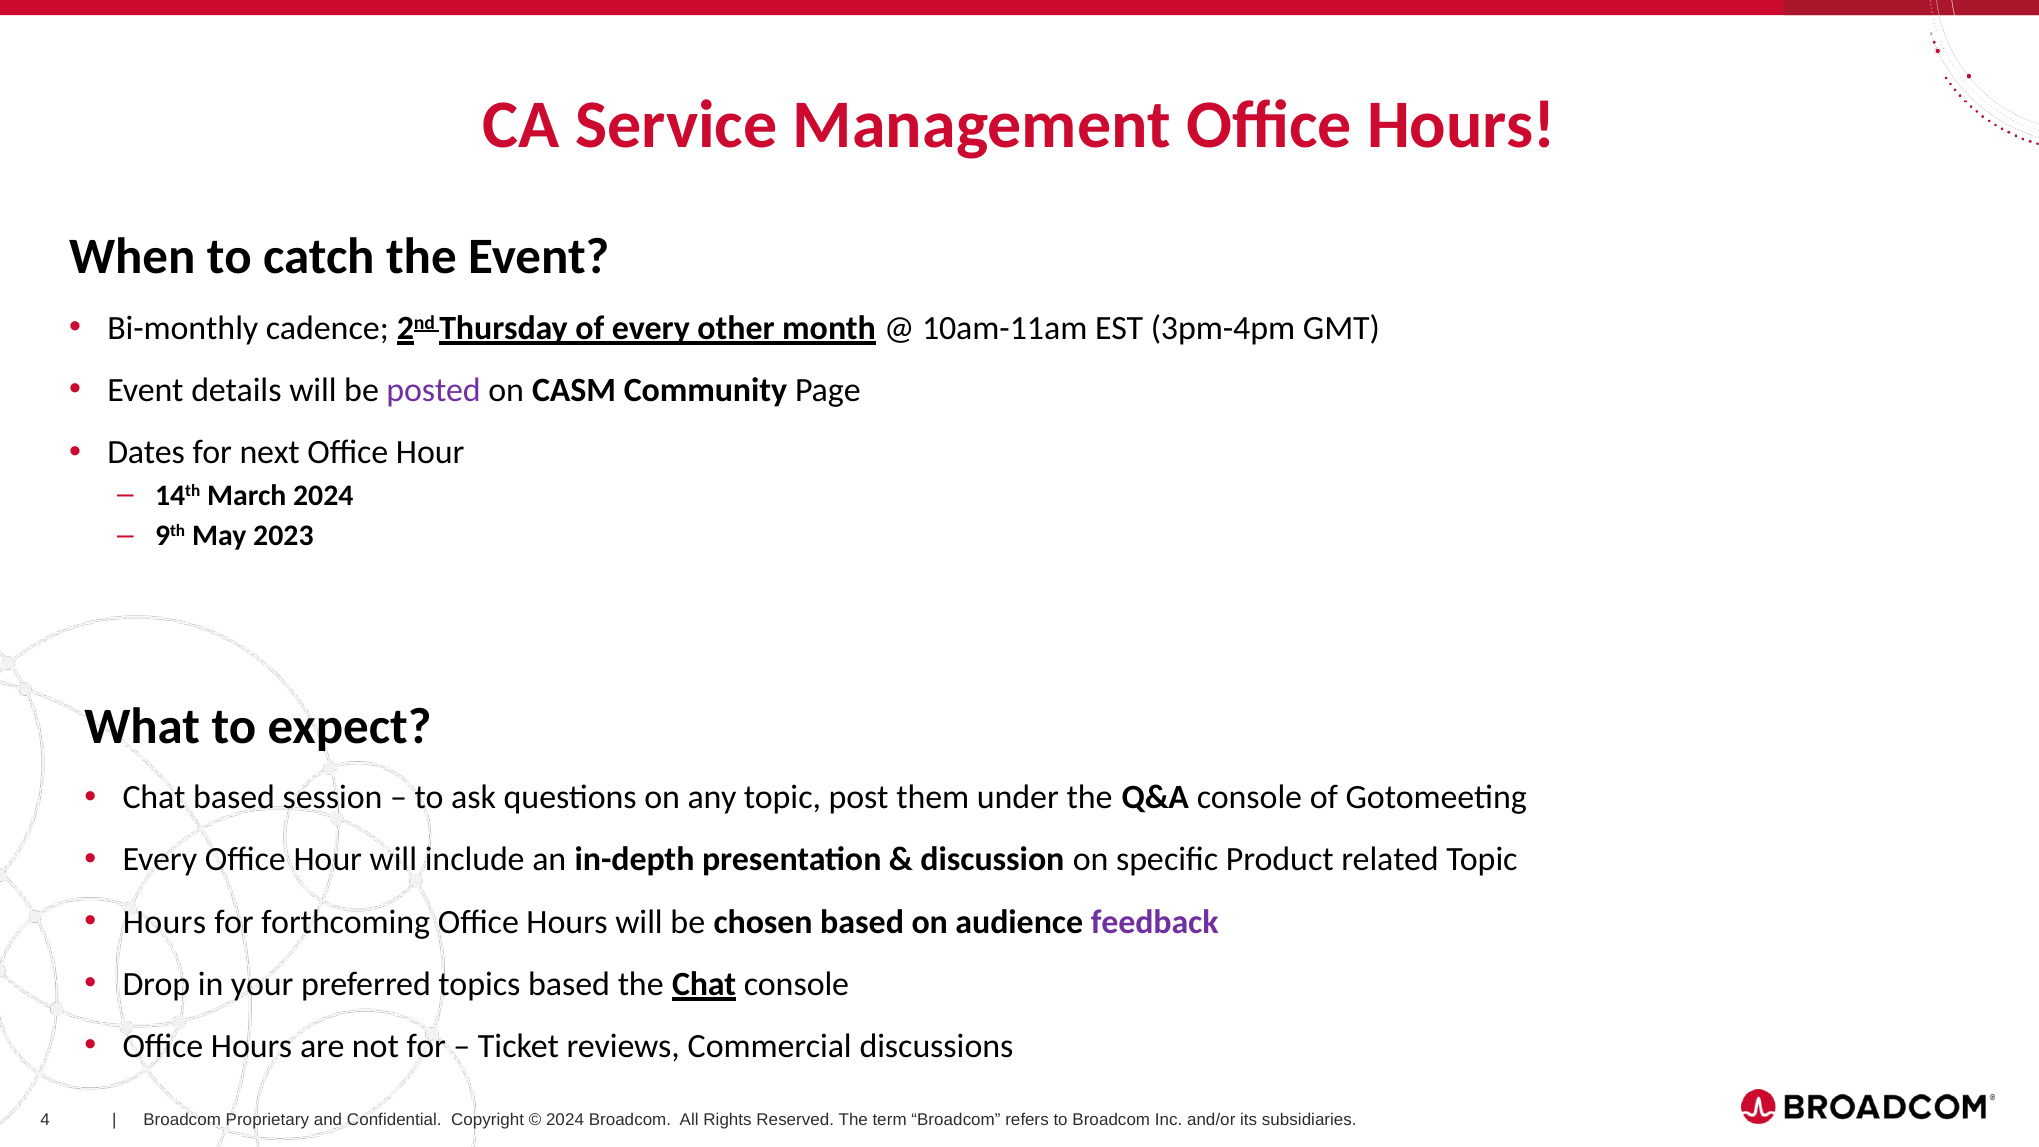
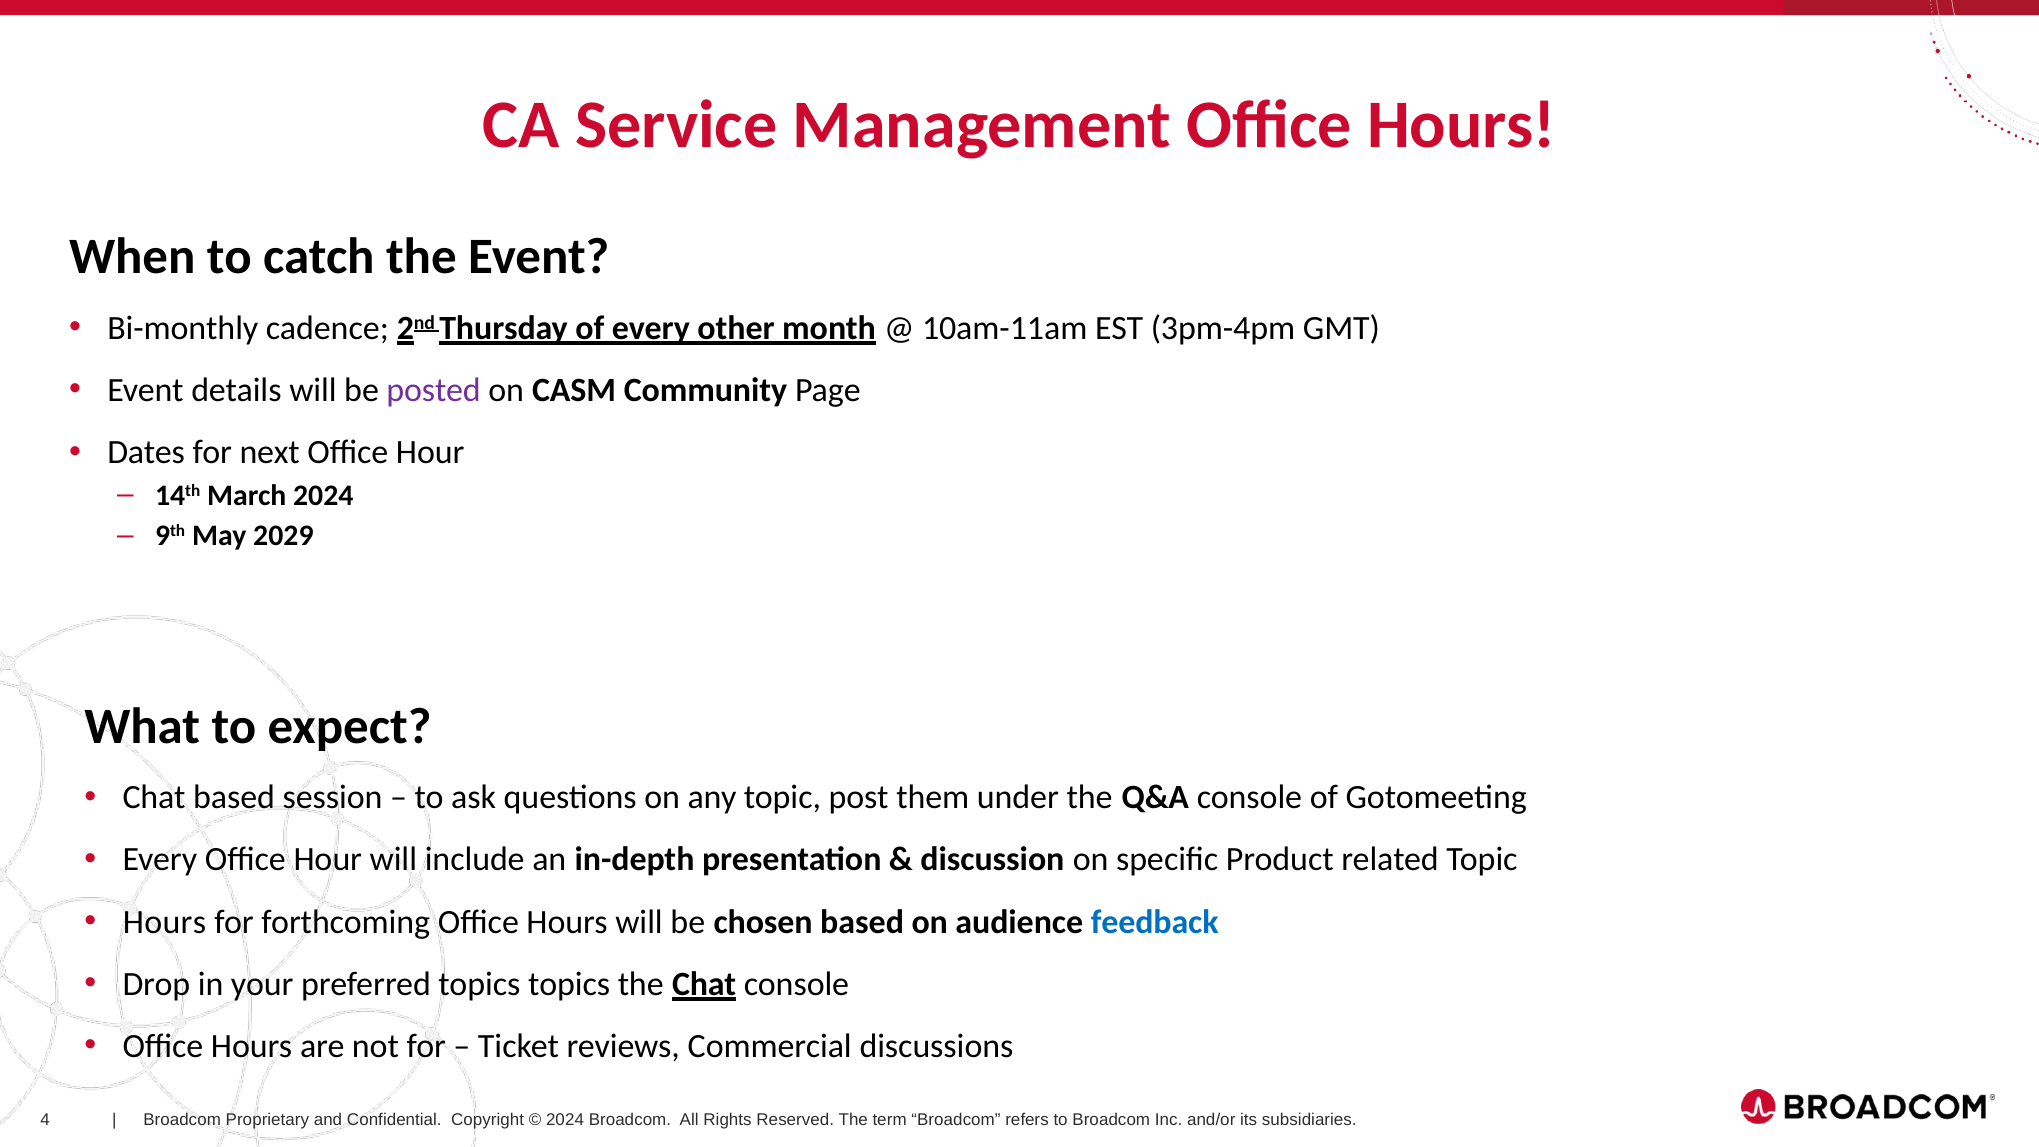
2023: 2023 -> 2029 (283, 536)
feedback colour: purple -> blue (1155, 922)
topics based: based -> topics (569, 984)
